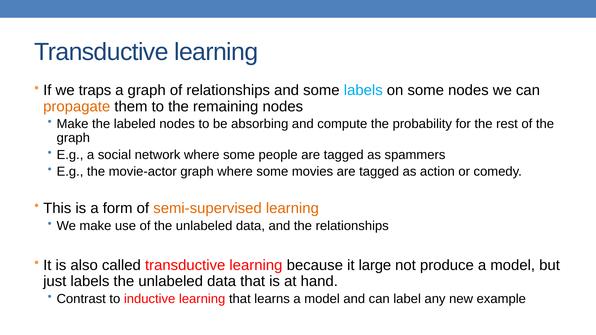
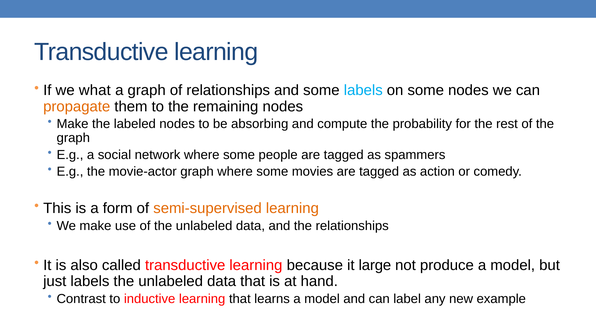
traps: traps -> what (95, 90)
